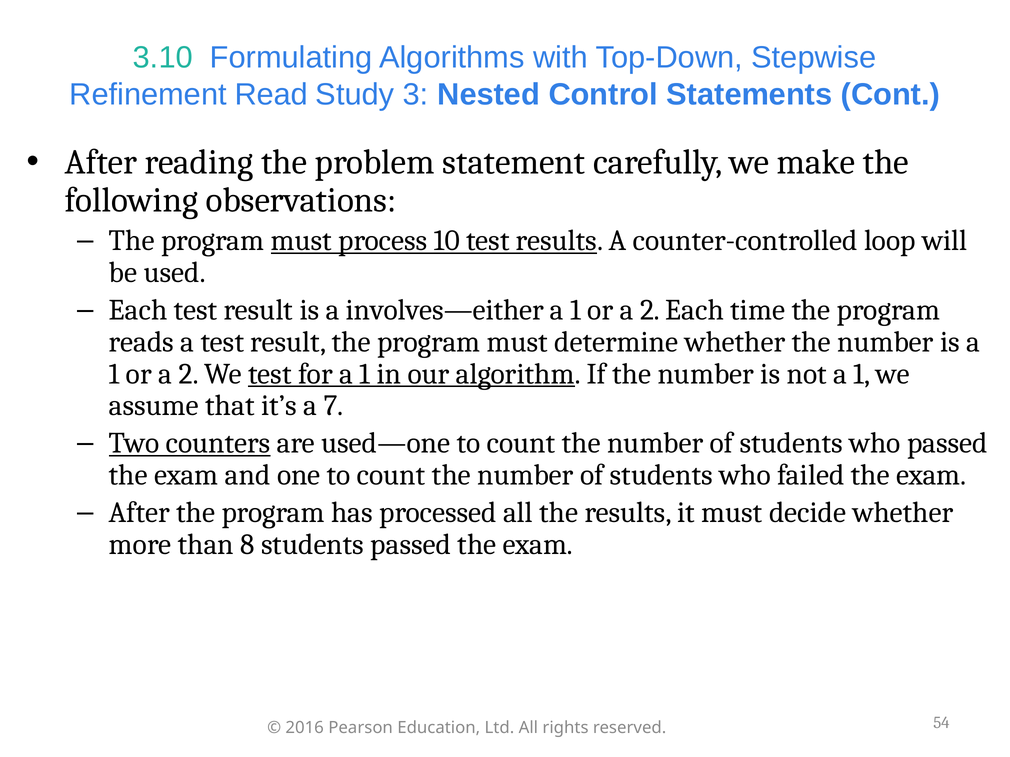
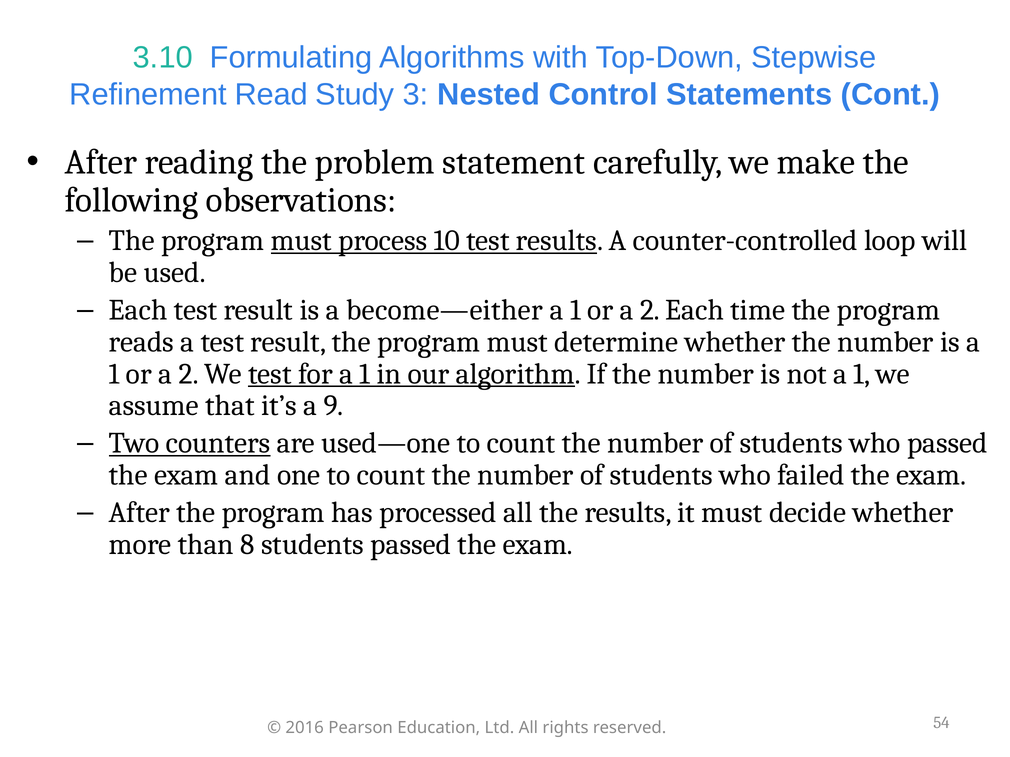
involves—either: involves—either -> become—either (445, 310)
7: 7 -> 9 (334, 406)
